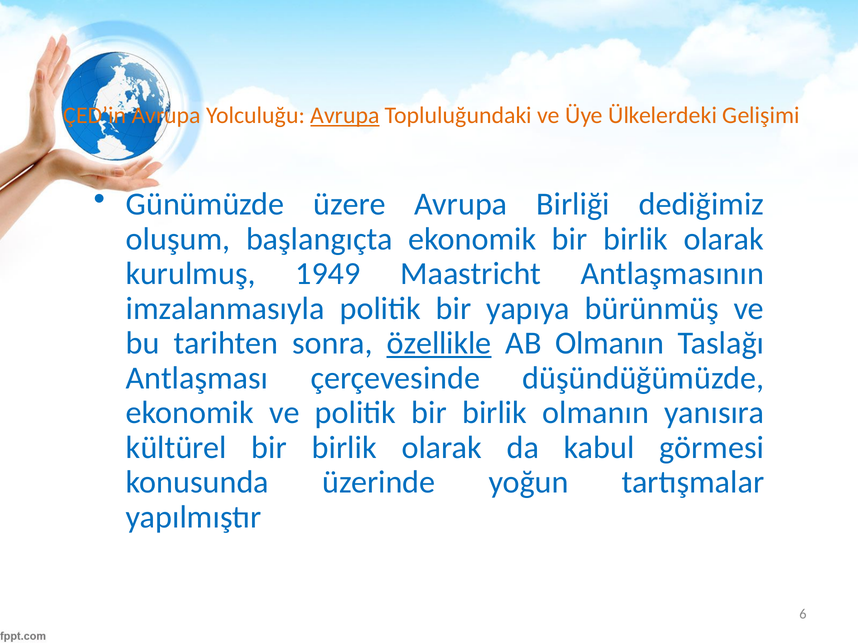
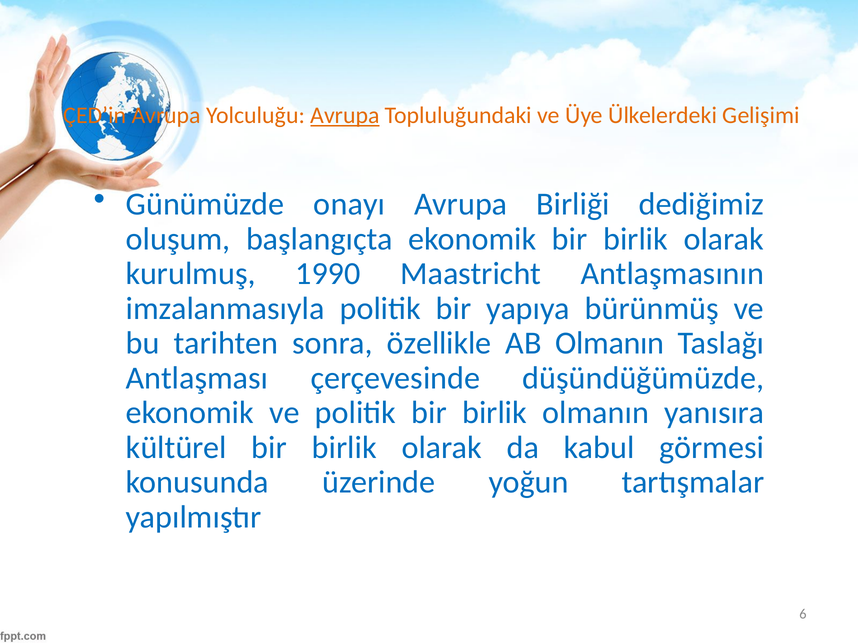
üzere: üzere -> onayı (349, 204)
1949: 1949 -> 1990 (328, 274)
özellikle underline: present -> none (439, 343)
